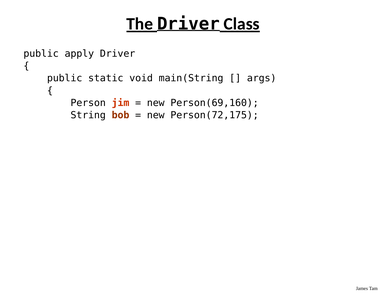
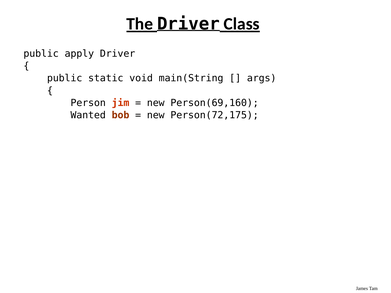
String: String -> Wanted (88, 115)
